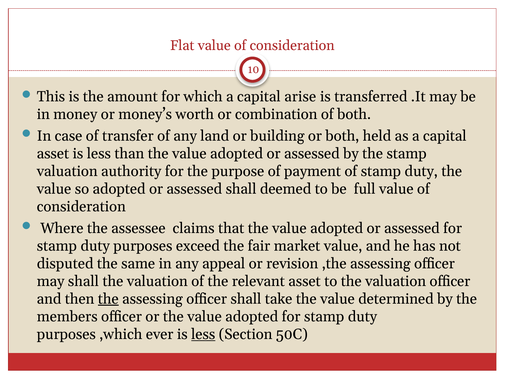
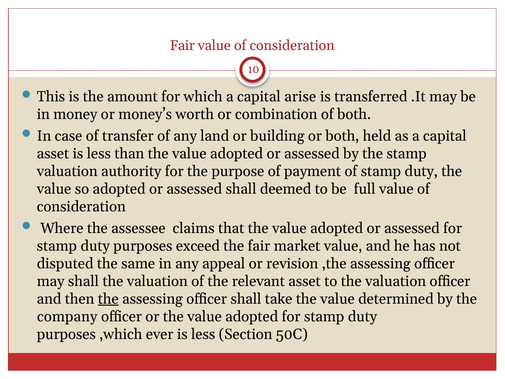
Flat: Flat -> Fair (182, 46)
members: members -> company (67, 316)
less underline: present -> none (203, 334)
